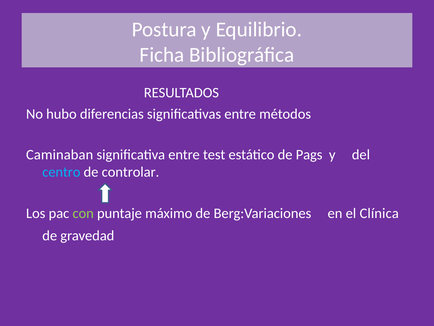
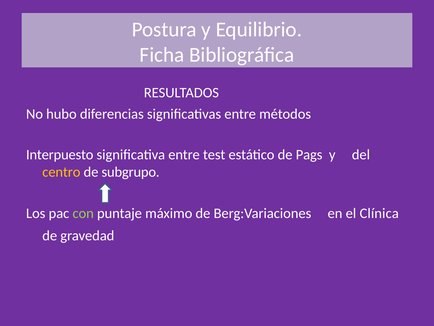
Caminaban: Caminaban -> Interpuesto (60, 154)
centro colour: light blue -> yellow (61, 172)
controlar: controlar -> subgrupo (131, 172)
